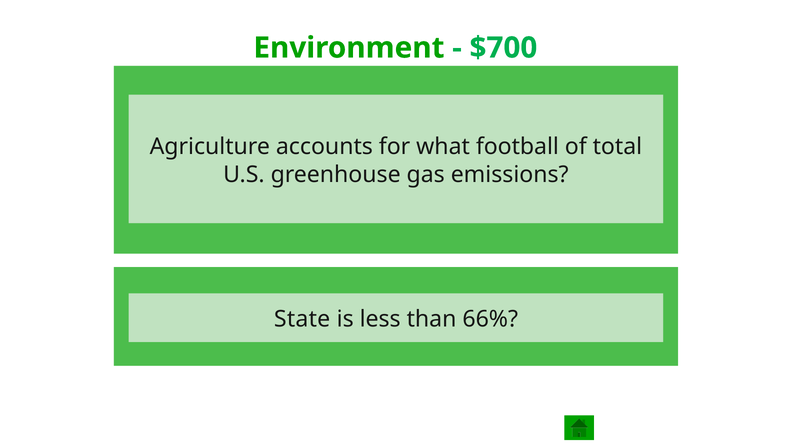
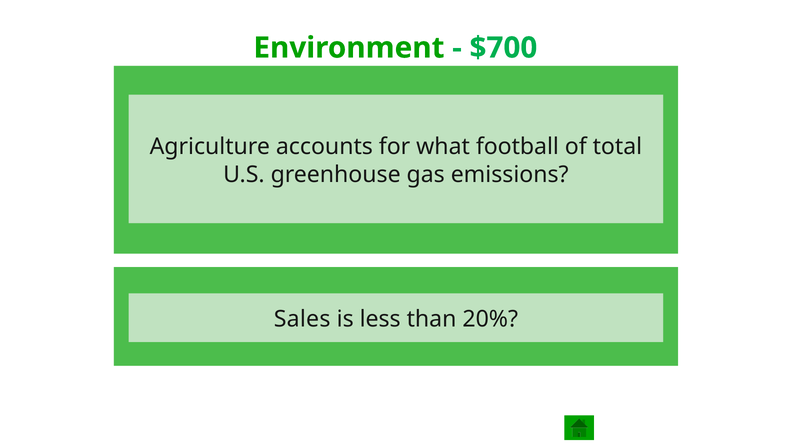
State: State -> Sales (302, 320)
66%: 66% -> 20% (490, 320)
